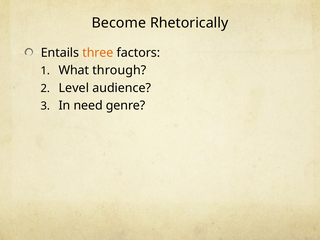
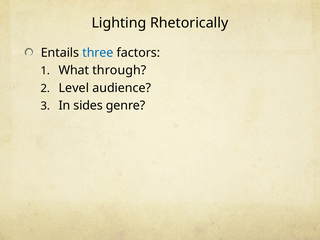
Become: Become -> Lighting (119, 23)
three colour: orange -> blue (98, 53)
need: need -> sides (88, 106)
